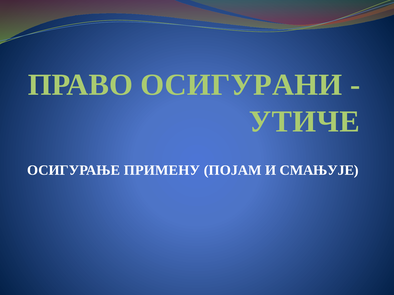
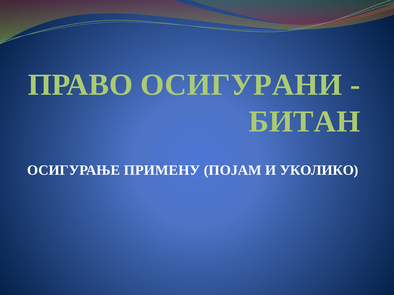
УТИЧЕ: УТИЧЕ -> БИТАН (304, 122)
СМАЊУЈЕ: СМАЊУЈЕ -> УКОЛИКО (319, 170)
